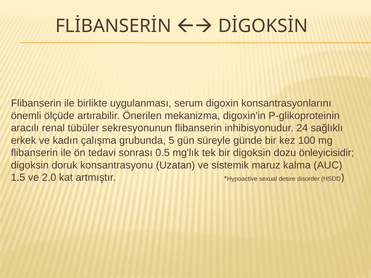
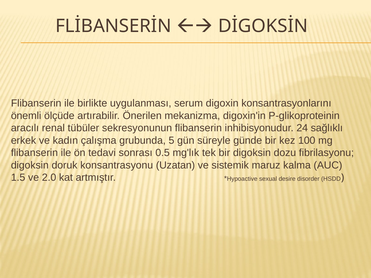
önleyicisidir: önleyicisidir -> fibrilasyonu (326, 153)
